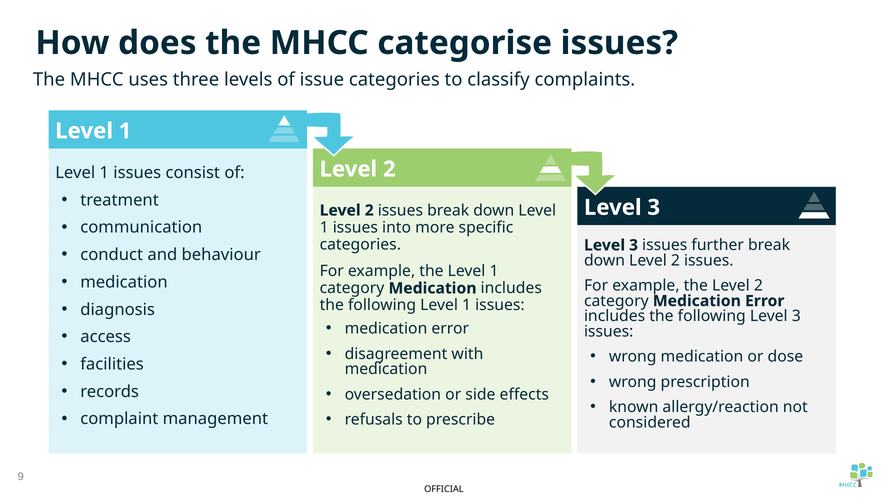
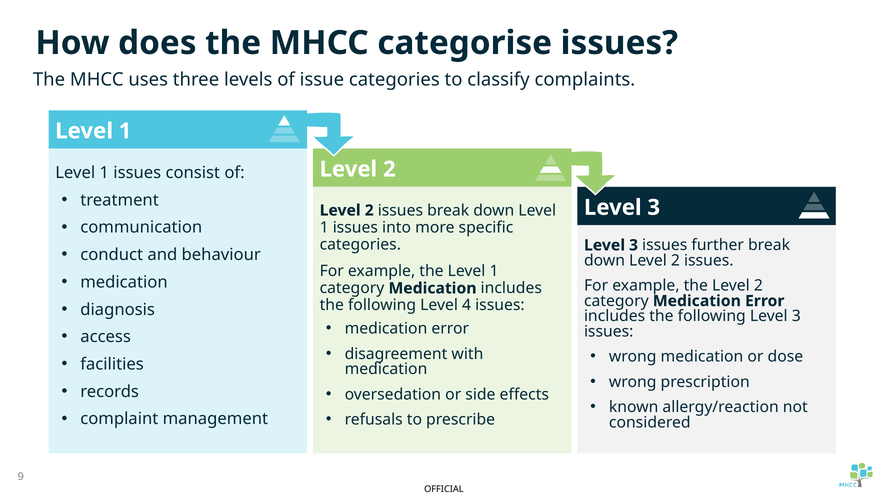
following Level 1: 1 -> 4 (467, 306)
